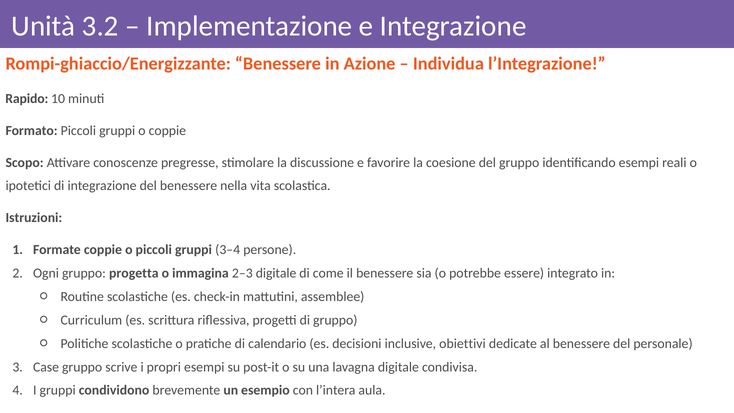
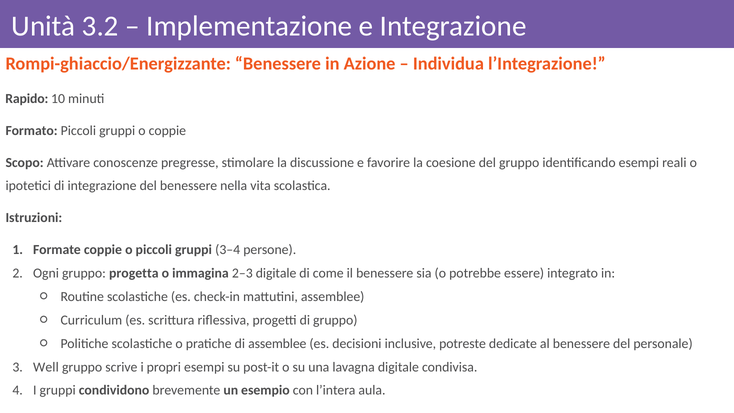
di calendario: calendario -> assemblee (277, 343)
obiettivi: obiettivi -> potreste (463, 343)
Case: Case -> Well (46, 367)
